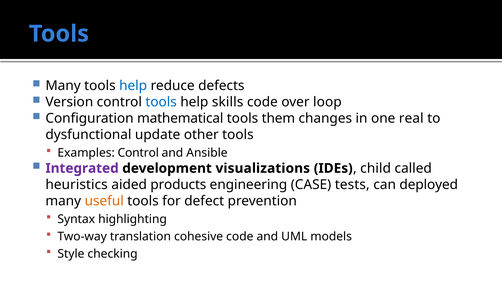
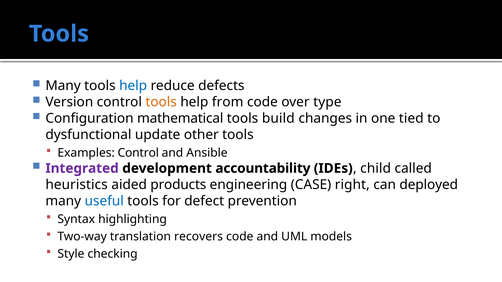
tools colour: blue -> orange (161, 102)
skills: skills -> from (228, 102)
loop: loop -> type (327, 102)
them: them -> build (278, 119)
real: real -> tied (411, 119)
visualizations: visualizations -> accountability (263, 169)
tests: tests -> right (352, 185)
useful colour: orange -> blue (104, 201)
cohesive: cohesive -> recovers (199, 237)
